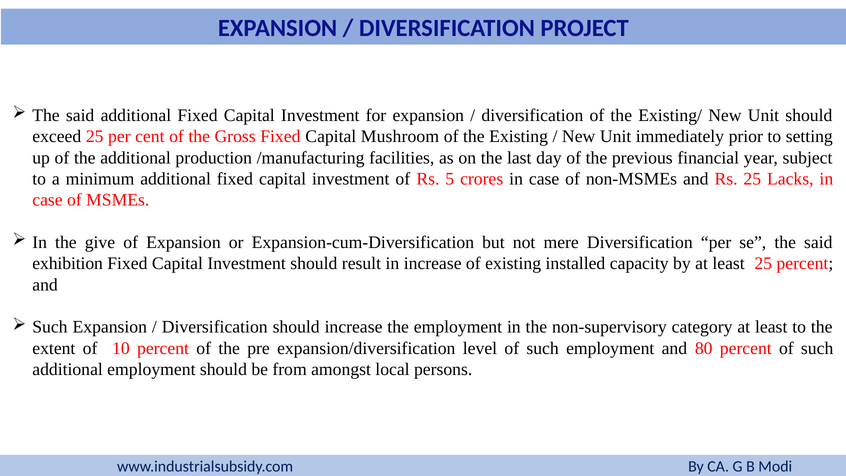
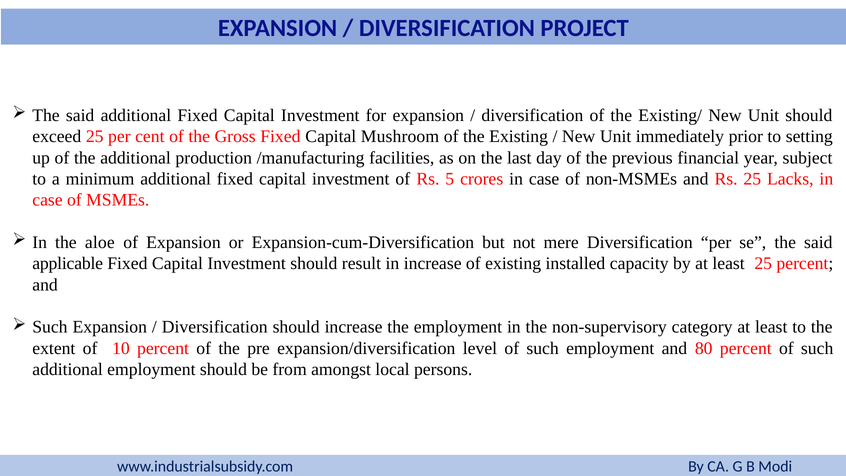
give: give -> aloe (100, 242)
exhibition: exhibition -> applicable (68, 264)
